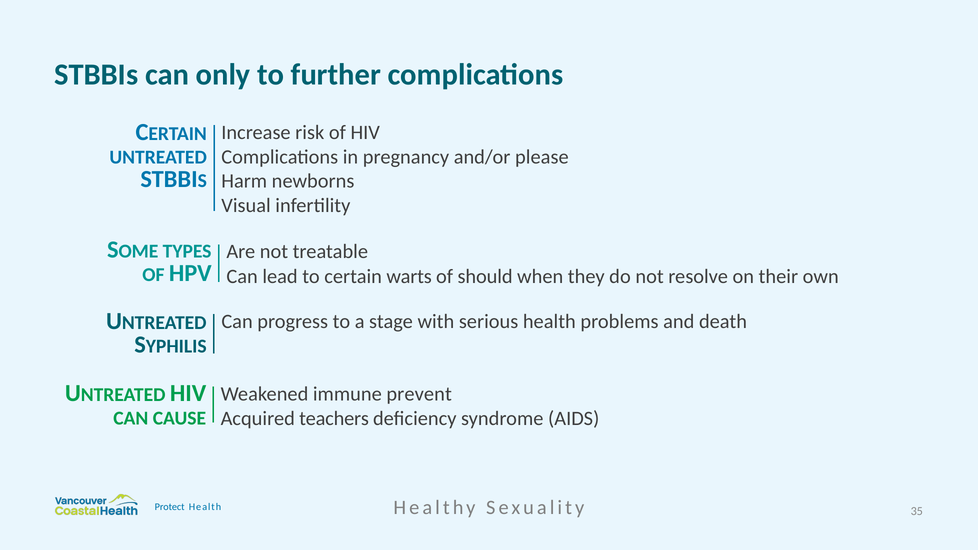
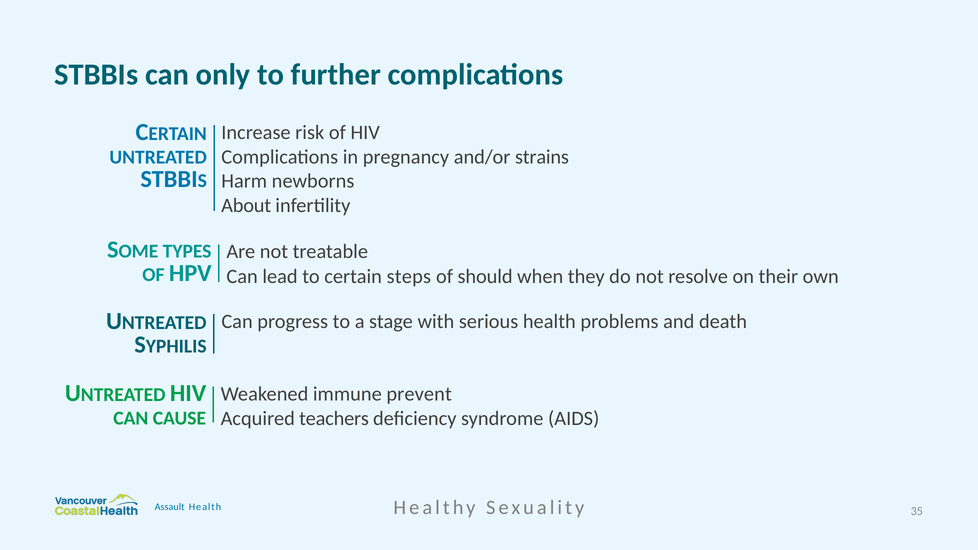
please: please -> strains (542, 157)
Visual: Visual -> About (246, 206)
warts: warts -> steps (409, 276)
Protect: Protect -> Assault (170, 507)
